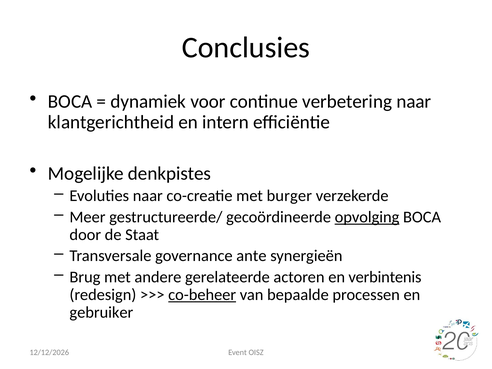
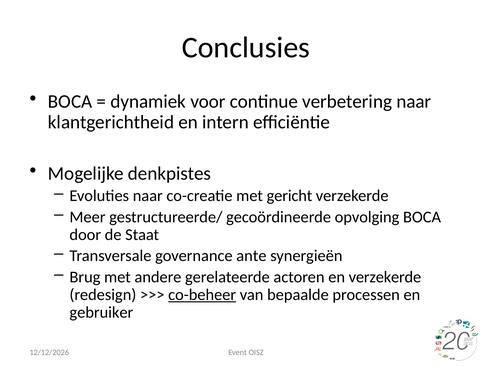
burger: burger -> gericht (289, 196)
opvolging underline: present -> none (367, 217)
en verbintenis: verbintenis -> verzekerde (385, 277)
